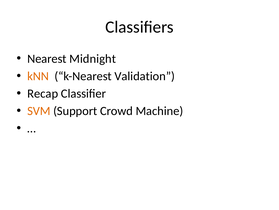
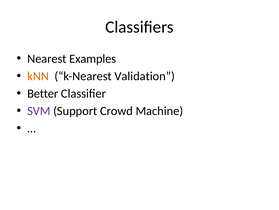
Midnight: Midnight -> Examples (93, 59)
Recap: Recap -> Better (43, 93)
SVM colour: orange -> purple (39, 111)
